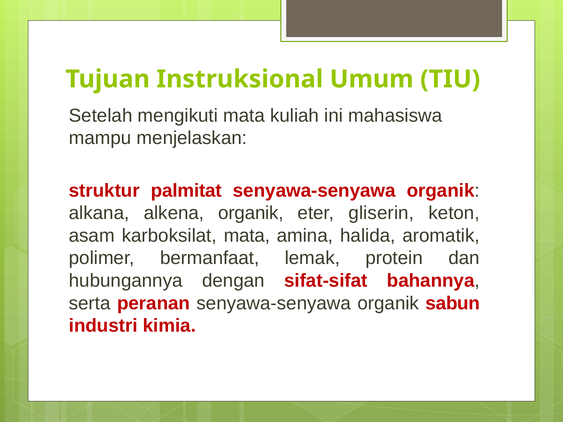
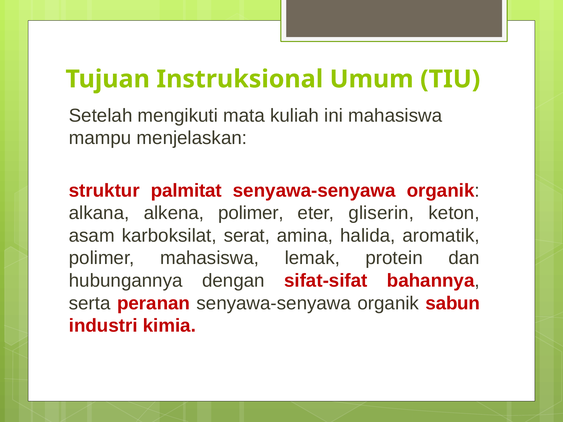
alkena organik: organik -> polimer (251, 213)
karboksilat mata: mata -> serat (247, 236)
polimer bermanfaat: bermanfaat -> mahasiswa (210, 258)
